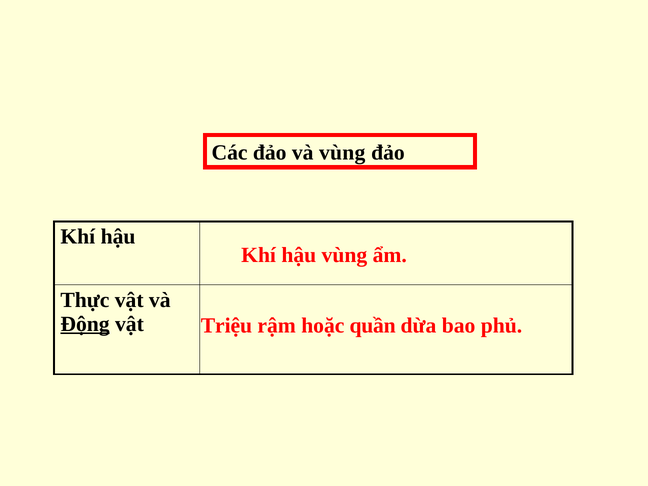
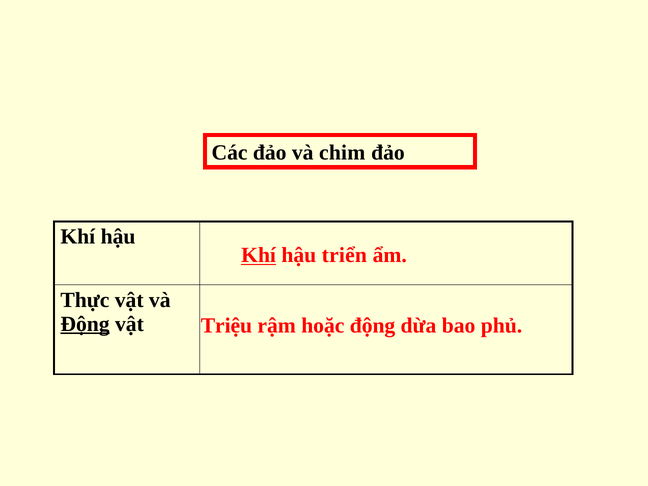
và vùng: vùng -> chim (342, 153)
Khí underline: none -> present (259, 255)
hậu vùng: vùng -> triển (344, 255)
hoặc quần: quần -> động (373, 325)
